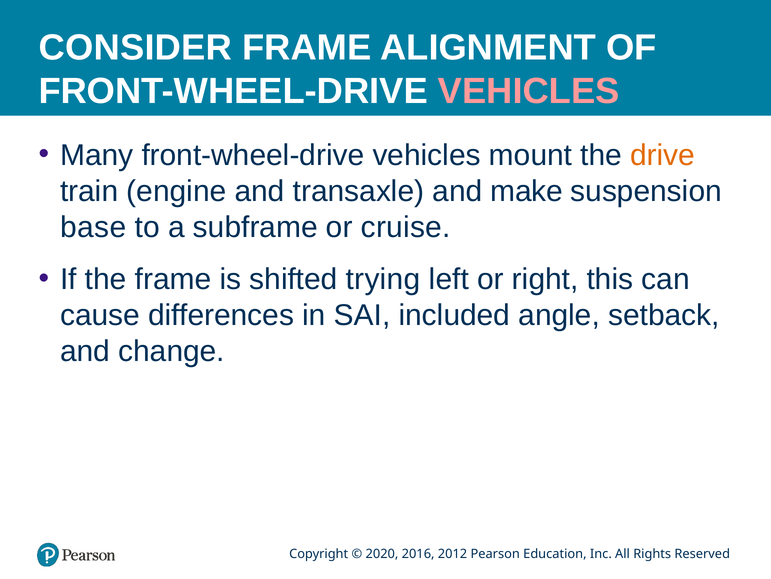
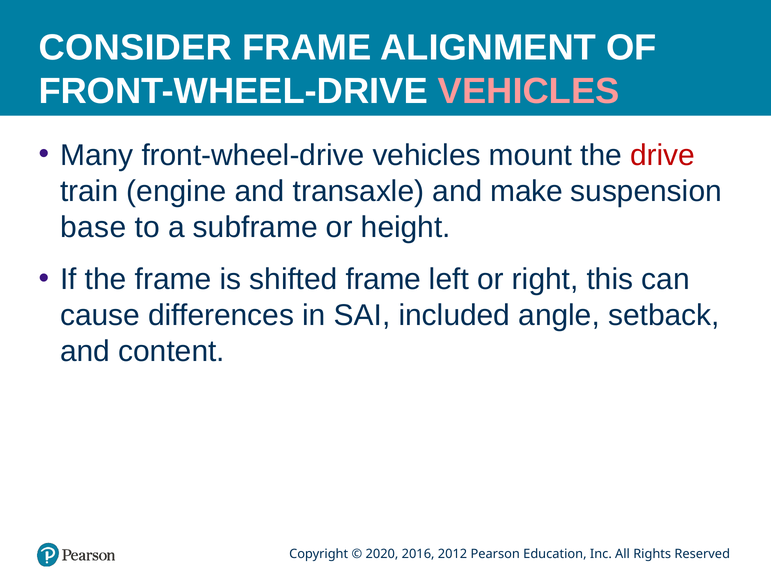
drive colour: orange -> red (663, 155)
cruise: cruise -> height (406, 227)
shifted trying: trying -> frame (383, 279)
change: change -> content (172, 351)
